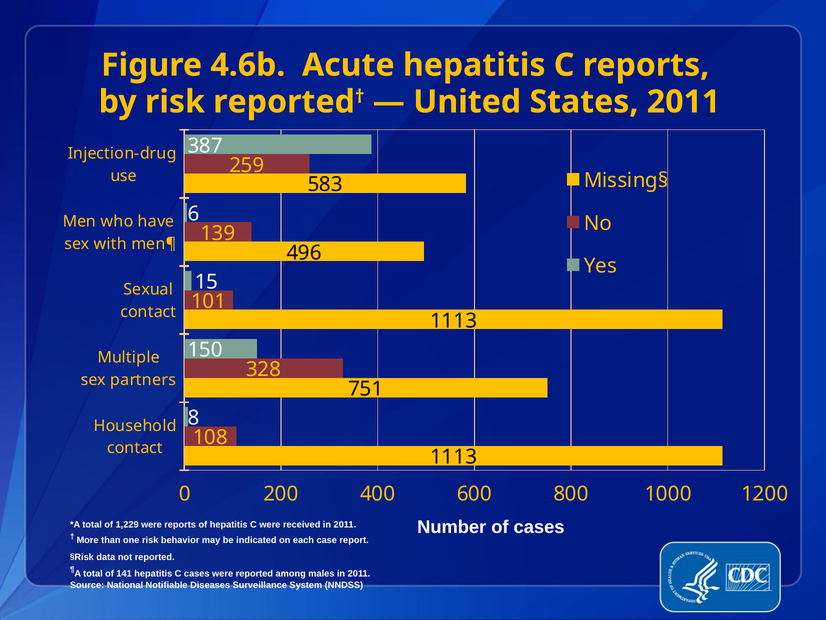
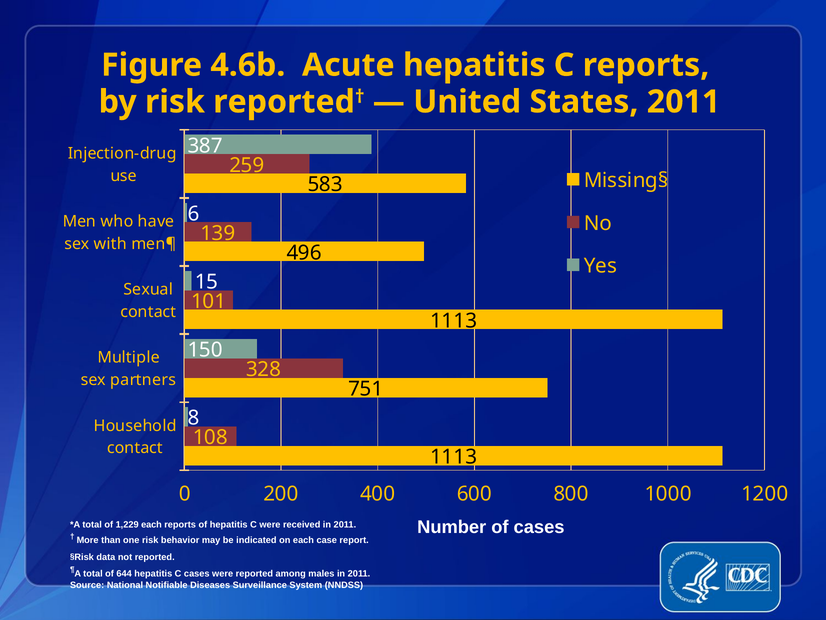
1,229 were: were -> each (152, 524)
141: 141 -> 644 (124, 573)
